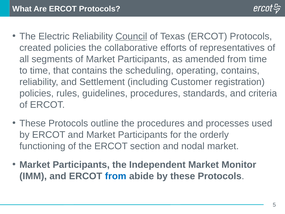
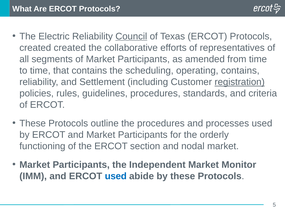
created policies: policies -> created (70, 48)
registration underline: none -> present (240, 82)
ERCOT from: from -> used (116, 176)
